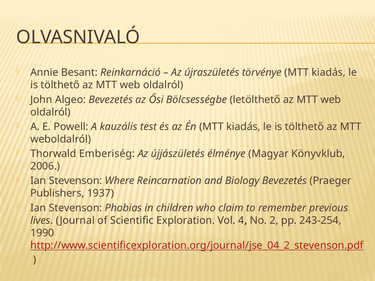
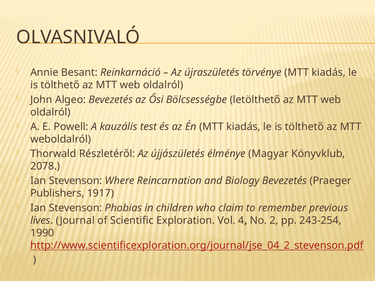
Emberiség: Emberiség -> Részletéről (107, 154)
2006: 2006 -> 2078 (45, 166)
1937: 1937 -> 1917 (101, 193)
